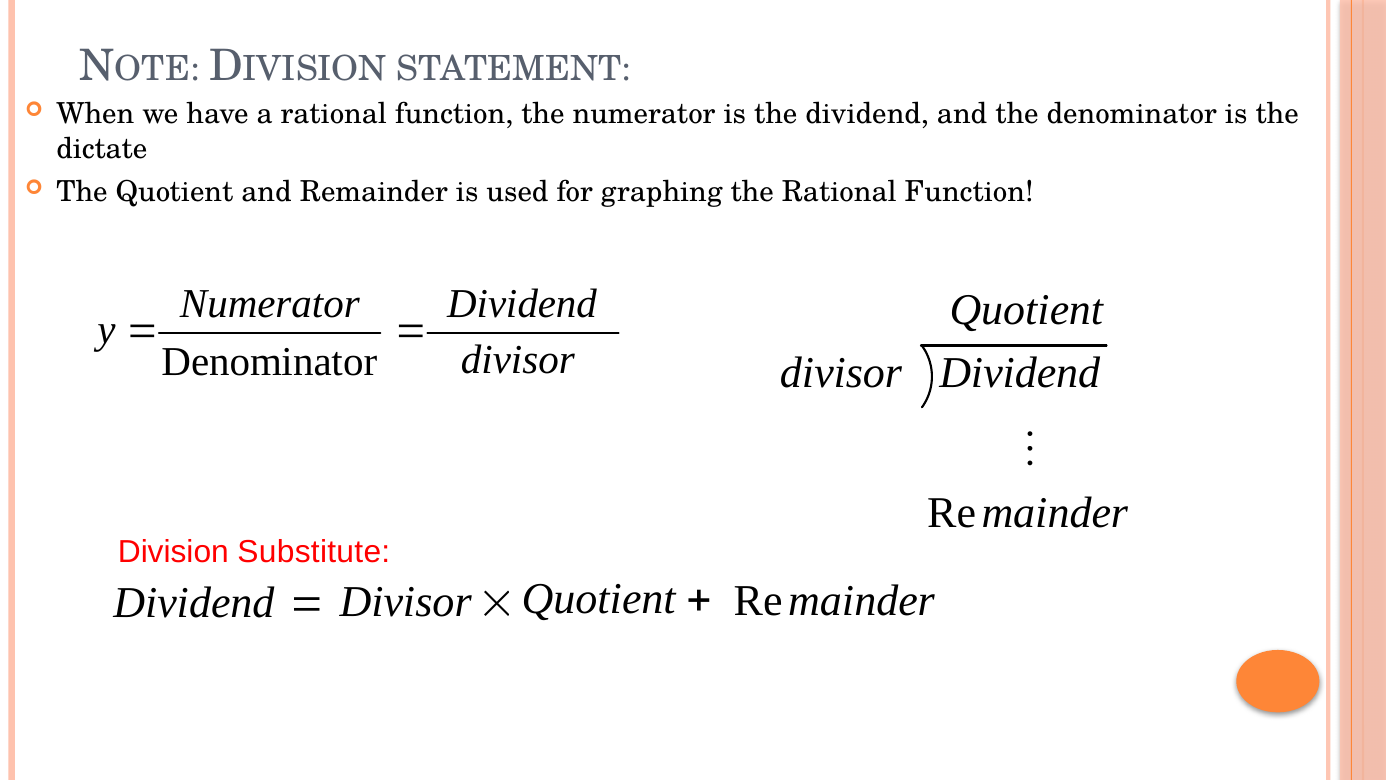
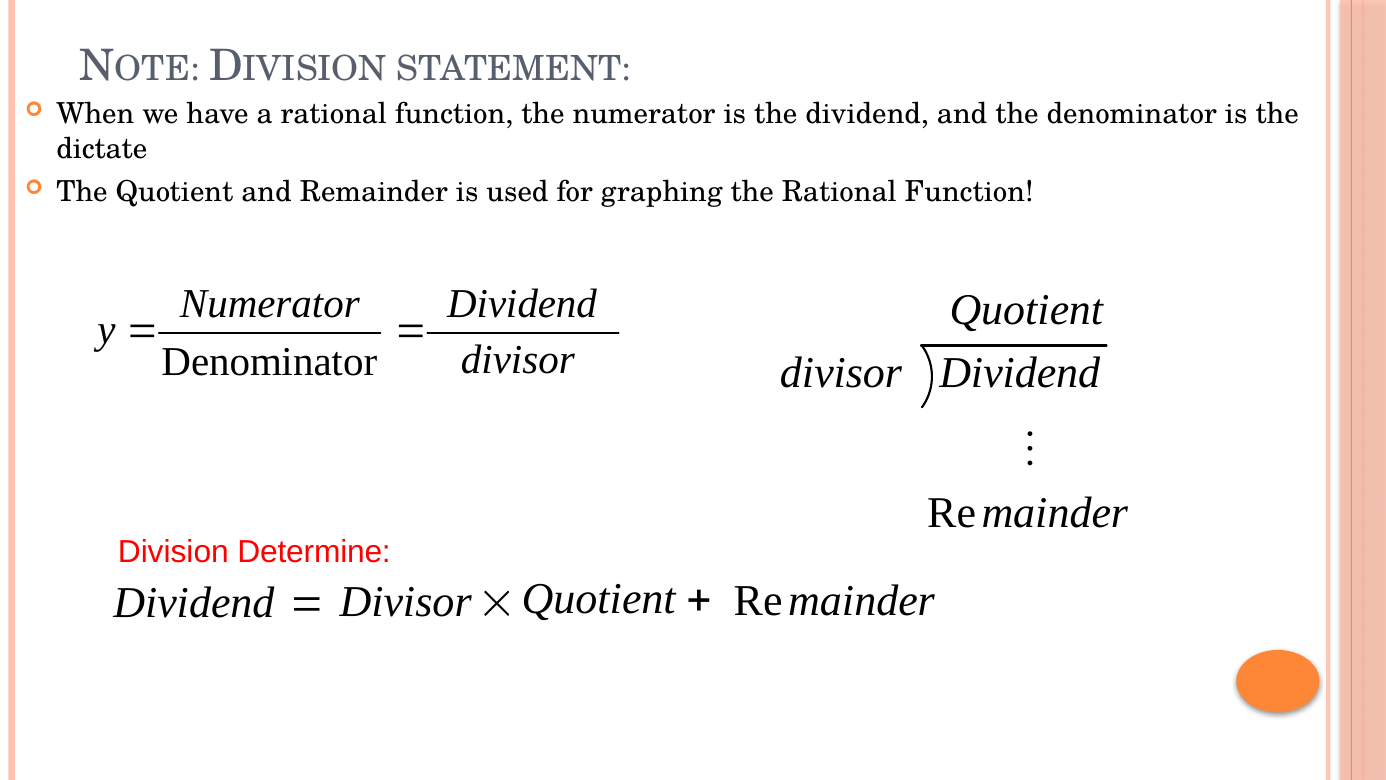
Substitute: Substitute -> Determine (314, 552)
